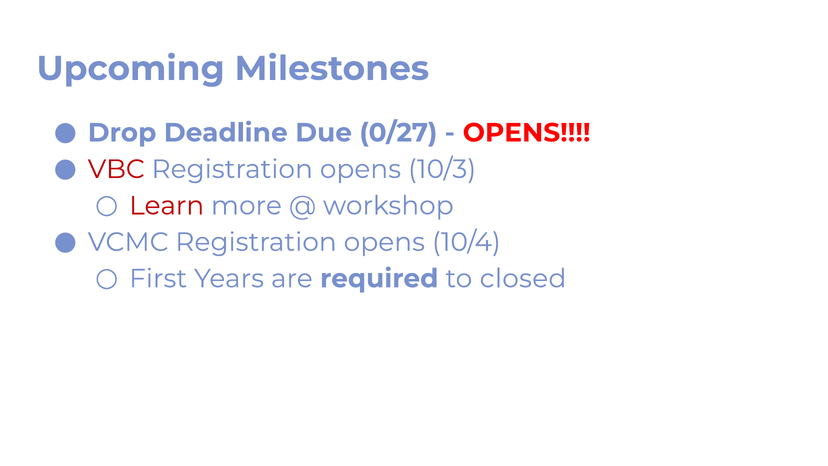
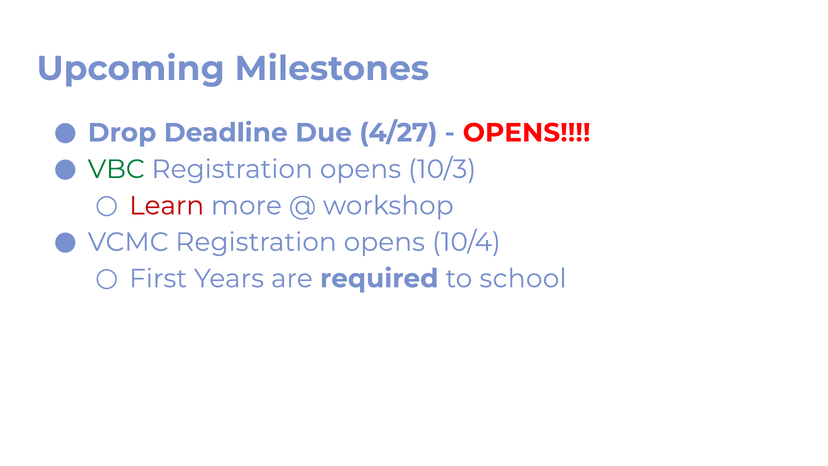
0/27: 0/27 -> 4/27 (398, 133)
VBC colour: red -> green (116, 169)
closed: closed -> school (523, 278)
